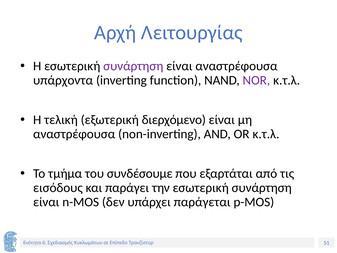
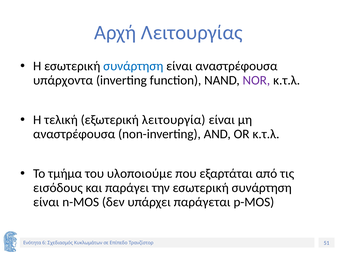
συνάρτηση colour: purple -> blue (133, 66)
διερχόμενο: διερχόμενο -> λειτουργία (174, 120)
συνδέσουμε: συνδέσουμε -> υλοποιούμε (140, 173)
